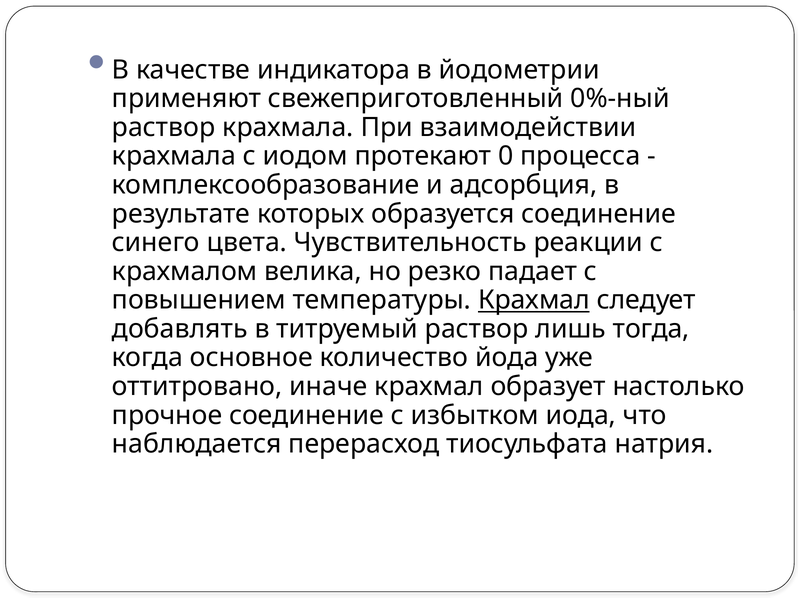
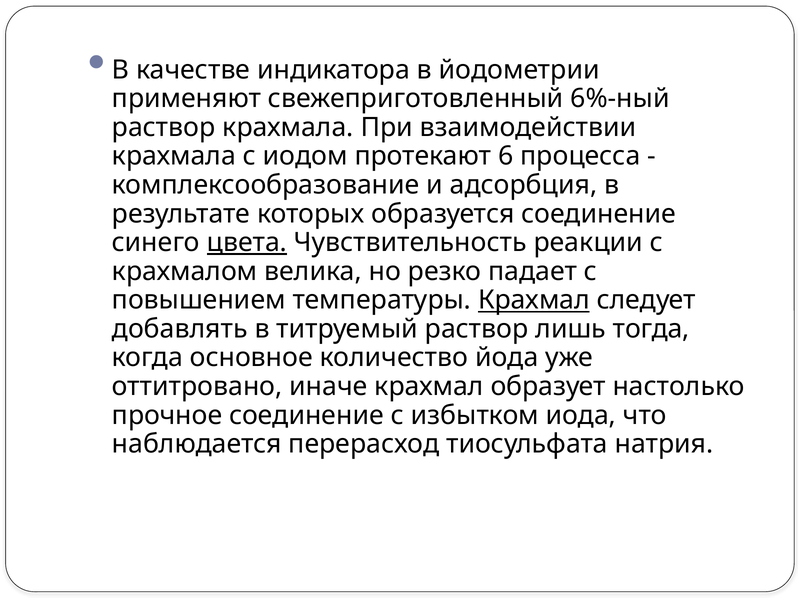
0%-ный: 0%-ный -> 6%-ный (620, 99)
0: 0 -> 6 (506, 156)
цвета underline: none -> present (247, 243)
